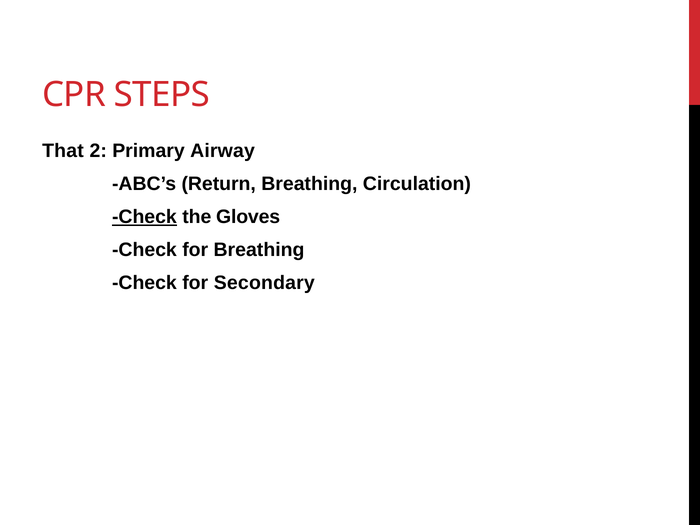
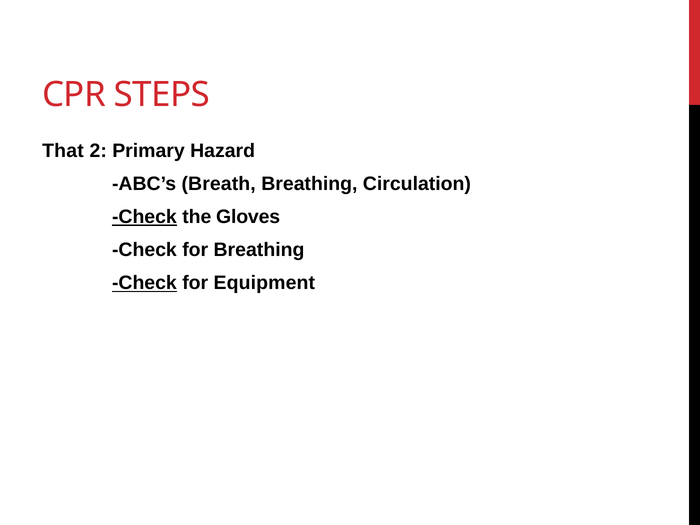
Airway: Airway -> Hazard (223, 151)
Return: Return -> Breath (219, 184)
Check underline: none -> present (144, 283)
Secondary: Secondary -> Equipment (264, 283)
